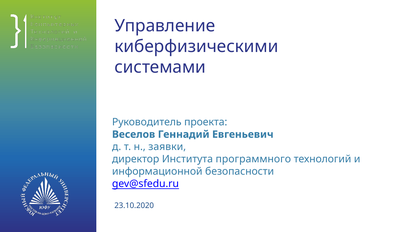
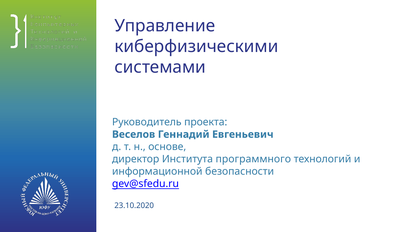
заявки: заявки -> основе (167, 147)
